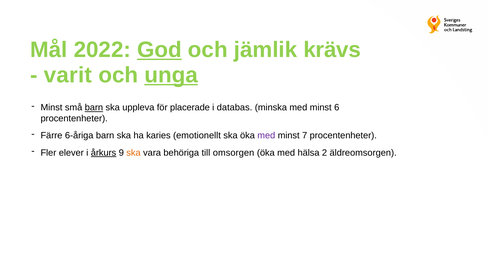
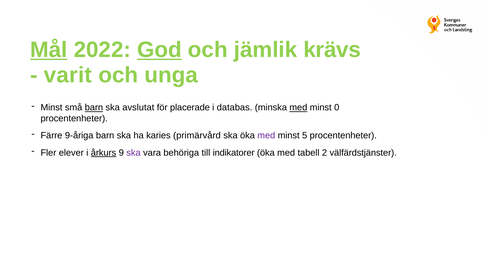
Mål underline: none -> present (49, 50)
unga underline: present -> none (171, 75)
uppleva: uppleva -> avslutat (138, 108)
med underline: none -> present (298, 108)
6: 6 -> 0 (337, 108)
6-åriga: 6-åriga -> 9-åriga (79, 136)
emotionellt: emotionellt -> primärvård (197, 136)
7: 7 -> 5 (305, 136)
ska colour: orange -> purple (134, 153)
omsorgen: omsorgen -> indikatorer (234, 153)
hälsa: hälsa -> tabell (309, 153)
äldreomsorgen: äldreomsorgen -> välfärdstjänster (363, 153)
